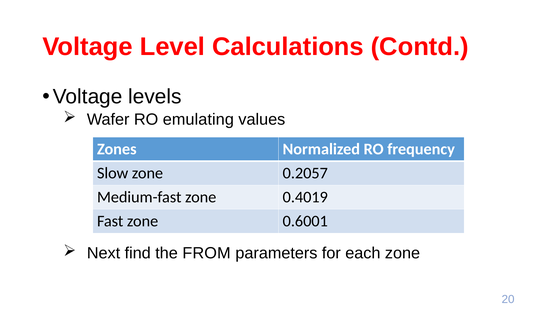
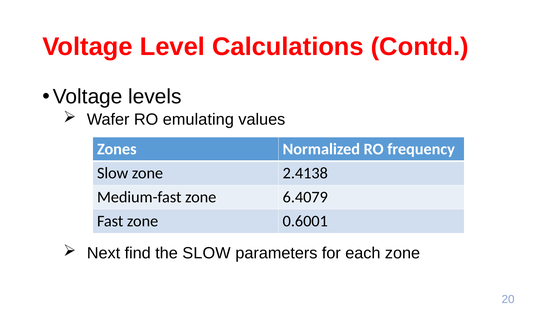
0.2057: 0.2057 -> 2.4138 (305, 173)
0.4019: 0.4019 -> 6.4079 (305, 197)
the FROM: FROM -> SLOW (207, 253)
